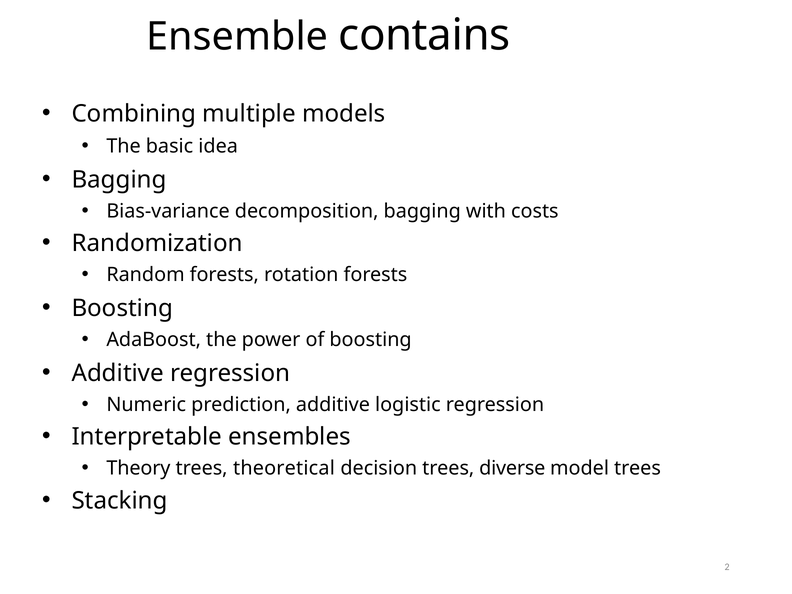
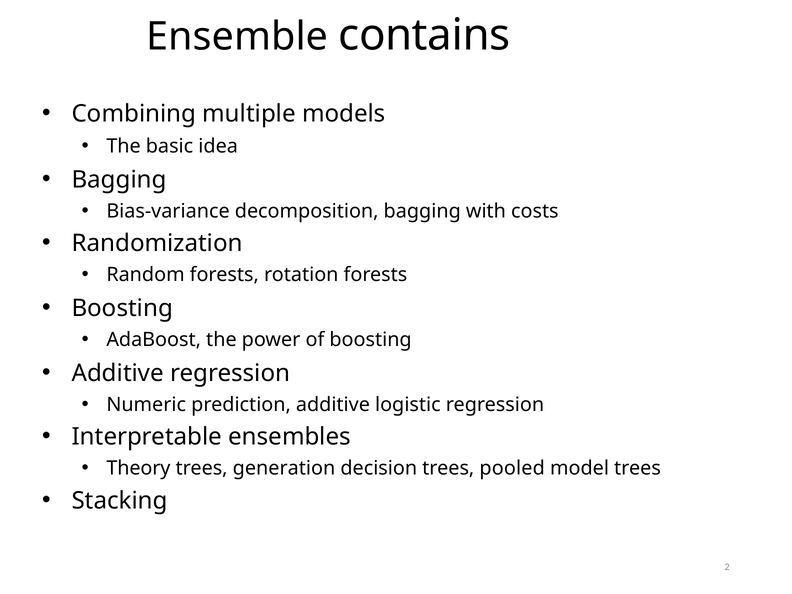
theoretical: theoretical -> generation (284, 468)
diverse: diverse -> pooled (512, 468)
